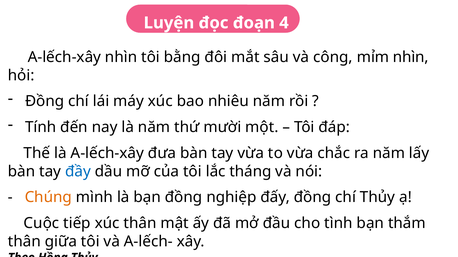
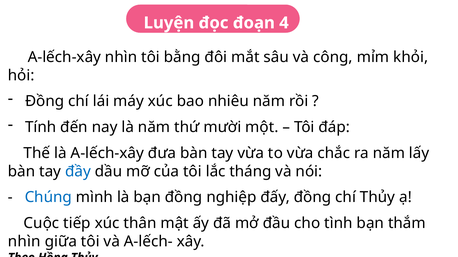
mỉm nhìn: nhìn -> khỏi (411, 57)
Chúng colour: orange -> blue (48, 198)
thân: thân -> nhìn (24, 242)
